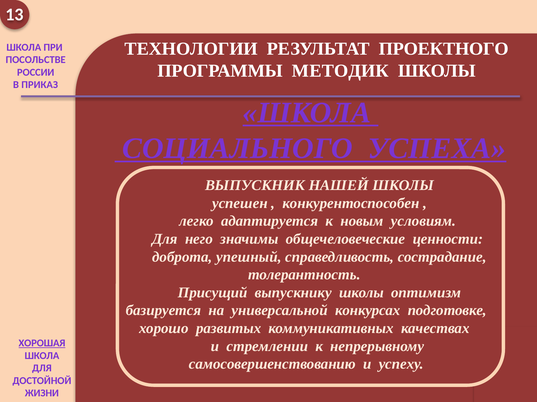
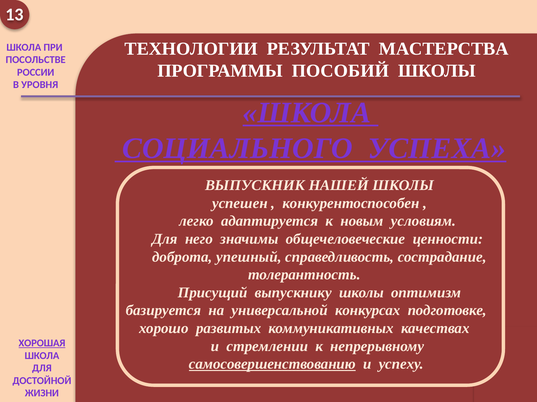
ПРОЕКТНОГО: ПРОЕКТНОГО -> МАСТЕРСТВА (444, 49)
МЕТОДИК: МЕТОДИК -> ПОСОБИЙ (340, 71)
ПРИКАЗ: ПРИКАЗ -> УРОВНЯ (40, 85)
самосовершенствованию underline: none -> present (272, 365)
